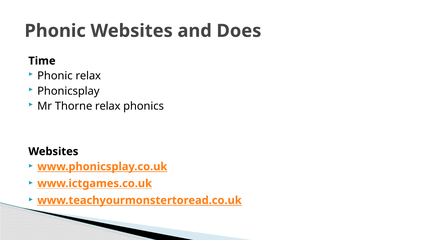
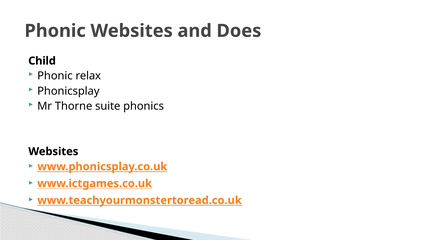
Time: Time -> Child (42, 61)
Thorne relax: relax -> suite (108, 106)
